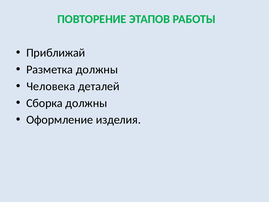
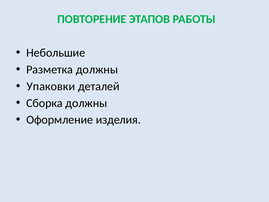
Приближай: Приближай -> Небольшие (56, 53)
Человека: Человека -> Упаковки (51, 86)
